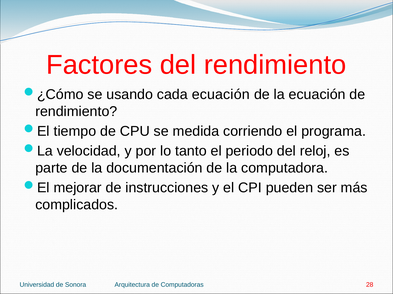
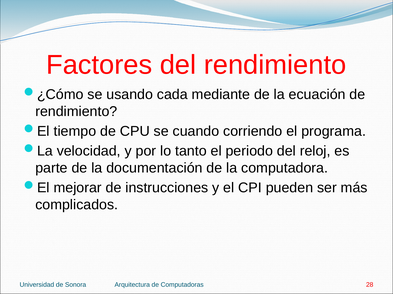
cada ecuación: ecuación -> mediante (221, 95)
medida: medida -> cuando (196, 132)
